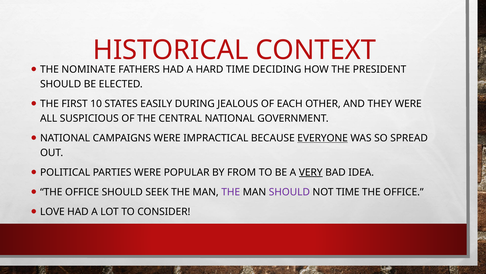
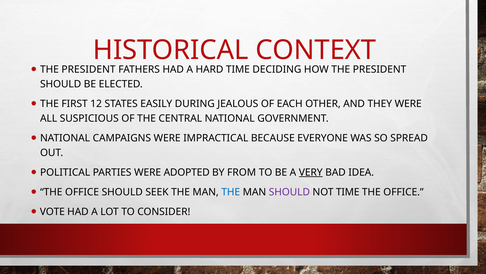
NOMINATE: NOMINATE -> PRESIDENT (89, 69)
10: 10 -> 12 (96, 104)
EVERYONE underline: present -> none (323, 138)
POPULAR: POPULAR -> ADOPTED (187, 172)
THE colour: purple -> blue (231, 192)
LOVE: LOVE -> VOTE (52, 211)
